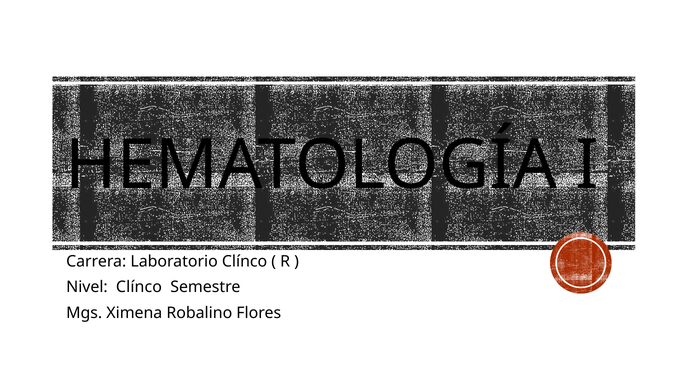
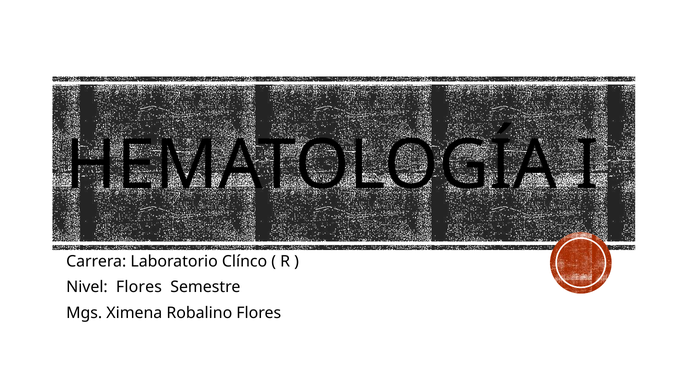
Nivel Clínco: Clínco -> Flores (139, 287)
